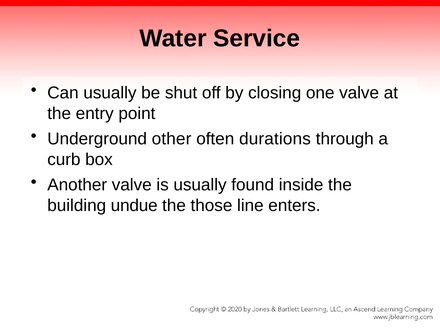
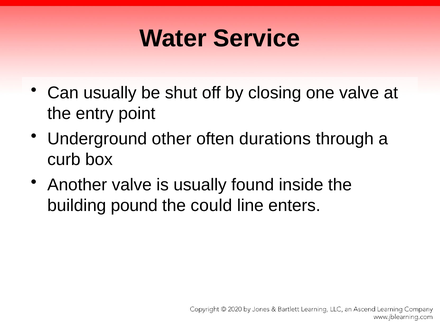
undue: undue -> pound (134, 205)
those: those -> could (211, 205)
